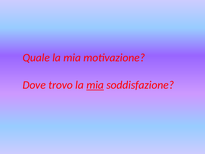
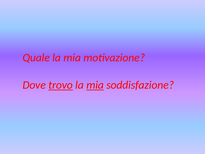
trovo underline: none -> present (61, 85)
